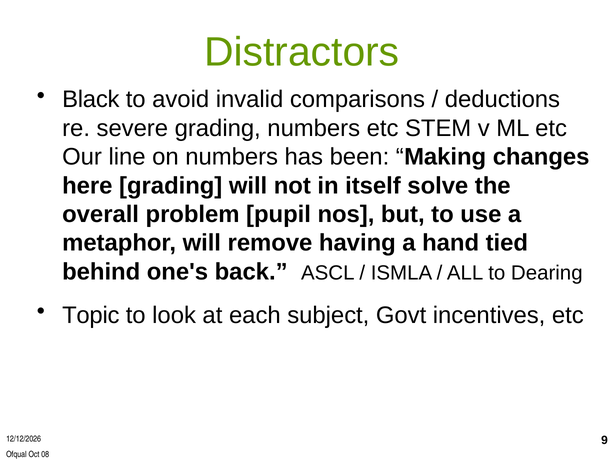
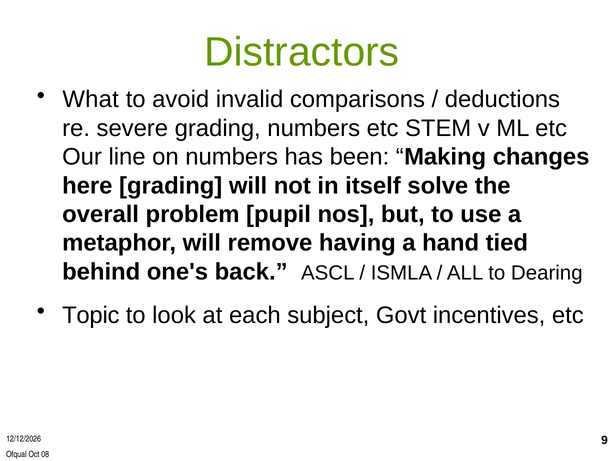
Black: Black -> What (91, 99)
